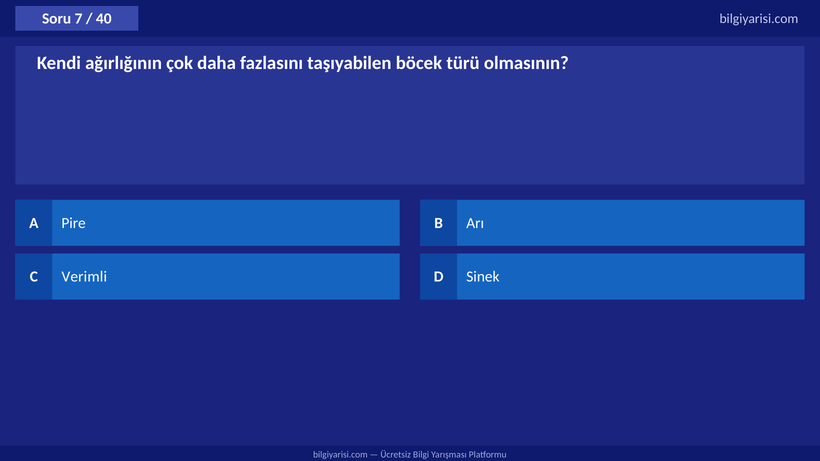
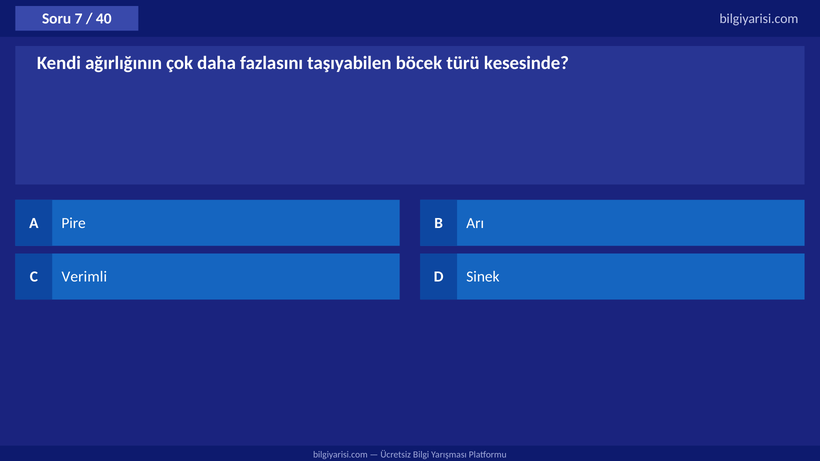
olmasının: olmasının -> kesesinde (526, 63)
